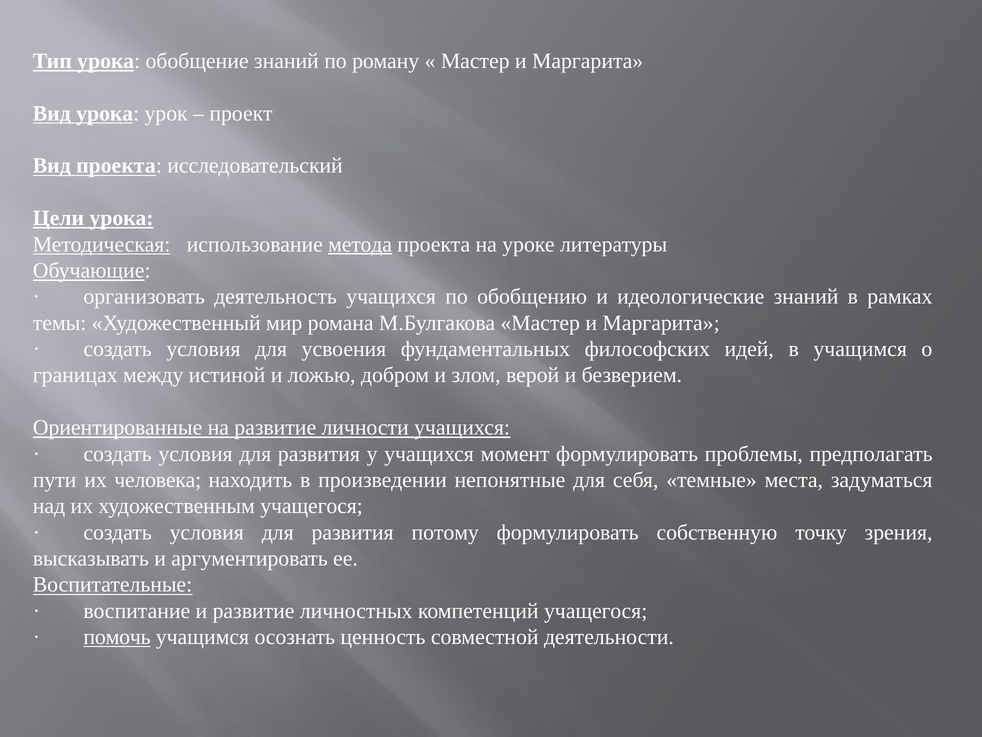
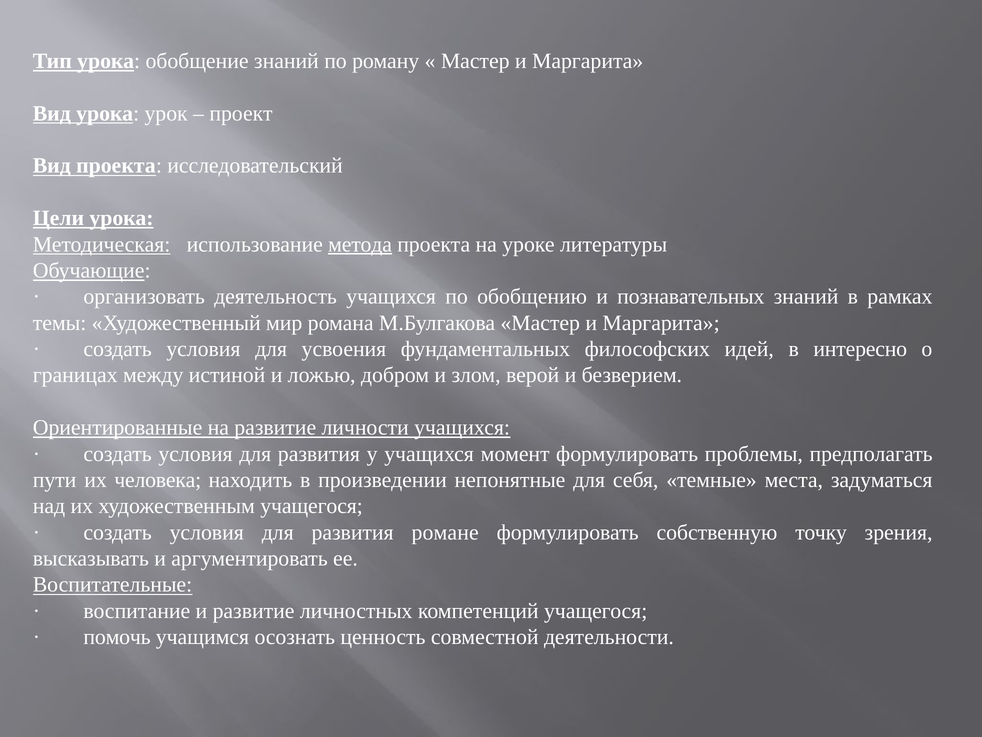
идеологические: идеологические -> познавательных (691, 296)
в учащимся: учащимся -> интересно (860, 349)
потому: потому -> романе (445, 532)
помочь underline: present -> none (117, 637)
